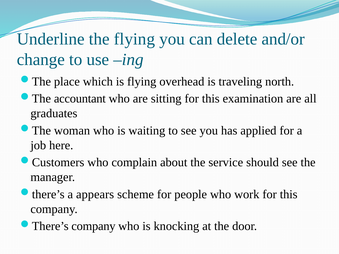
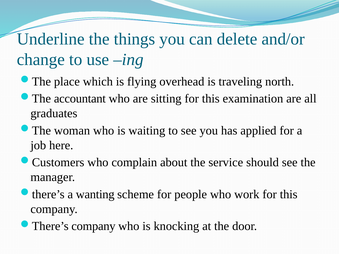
the flying: flying -> things (135, 39)
appears: appears -> wanting (95, 194)
